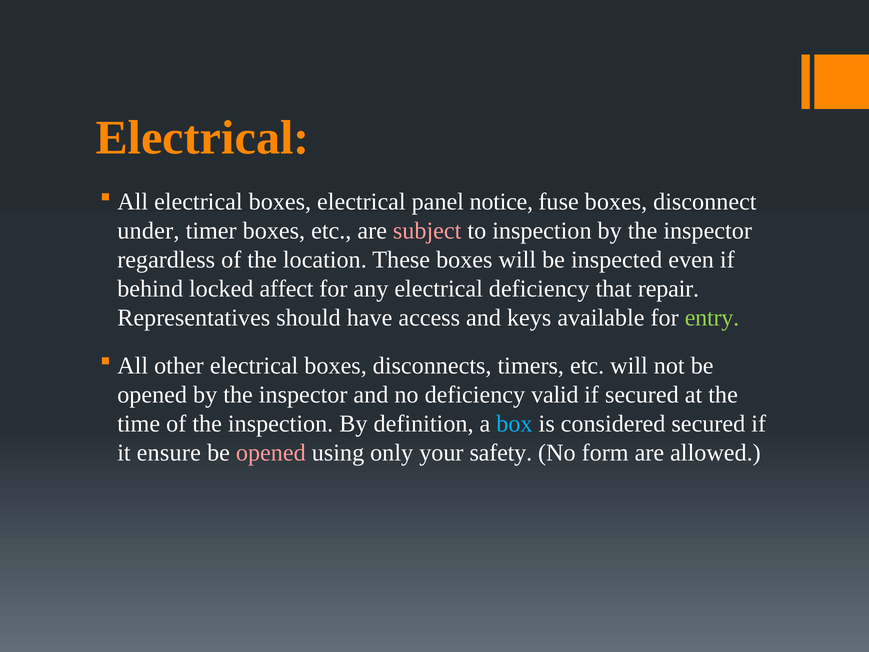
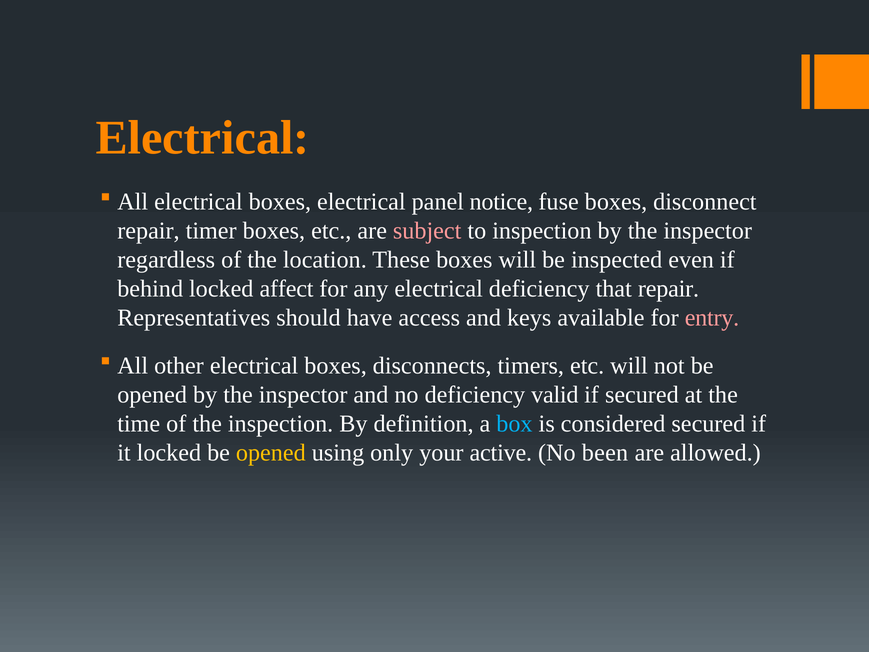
under: under -> repair (148, 231)
entry colour: light green -> pink (712, 317)
it ensure: ensure -> locked (169, 453)
opened colour: pink -> yellow (271, 453)
safety: safety -> active (501, 453)
form: form -> been (605, 453)
